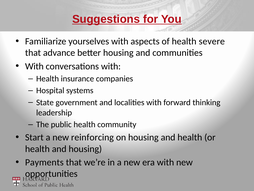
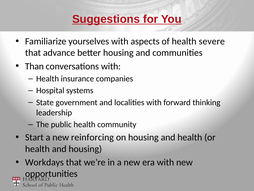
With: With -> Than (34, 66)
Payments: Payments -> Workdays (44, 162)
